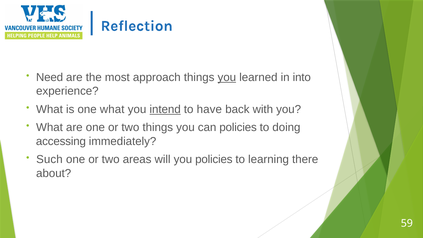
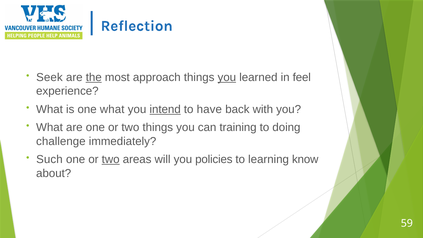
Need: Need -> Seek (49, 77)
the underline: none -> present (94, 77)
into: into -> feel (302, 77)
can policies: policies -> training (238, 127)
accessing: accessing -> challenge (61, 141)
two underline: none -> present (111, 159)
there: there -> know (305, 159)
